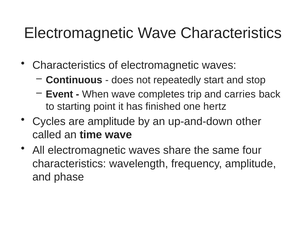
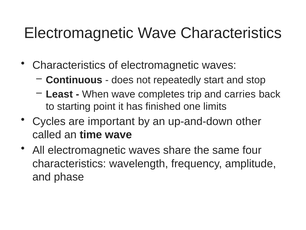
Event: Event -> Least (59, 94)
hertz: hertz -> limits (215, 106)
are amplitude: amplitude -> important (111, 121)
